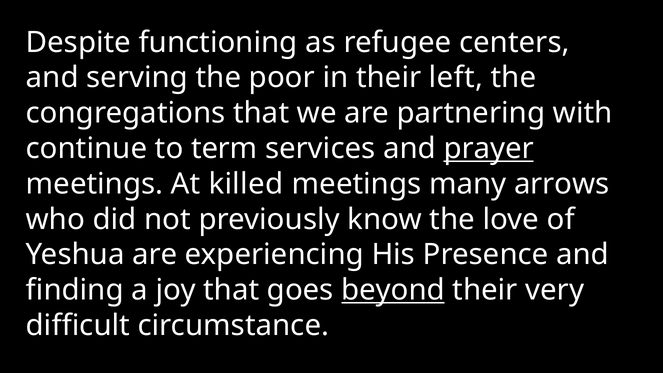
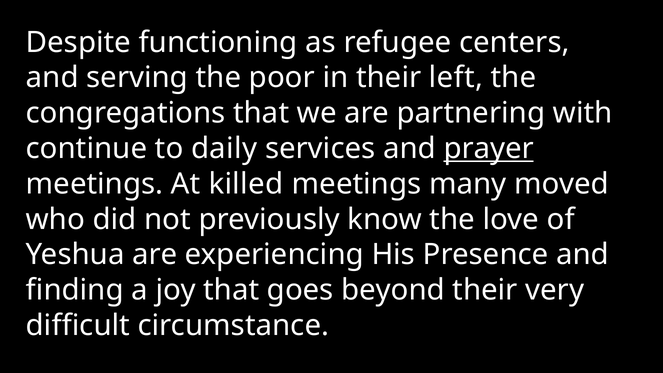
term: term -> daily (224, 149)
arrows: arrows -> moved (562, 184)
beyond underline: present -> none (393, 290)
